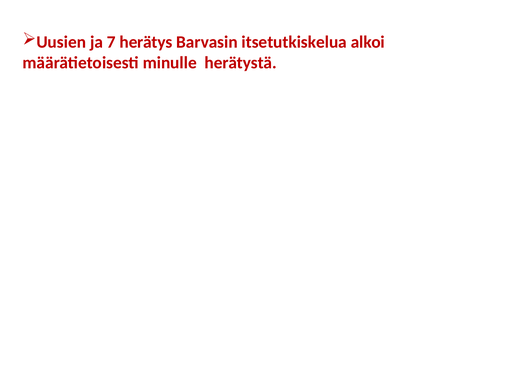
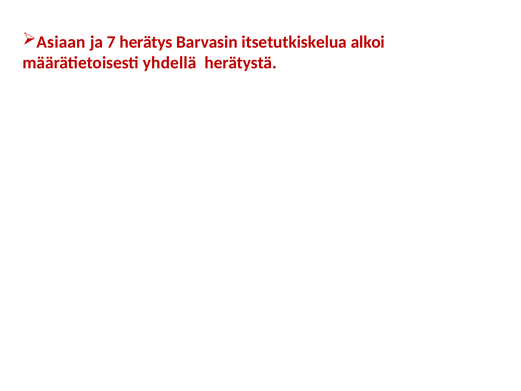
Uusien: Uusien -> Asiaan (61, 42)
minulle: minulle -> yhdellä (170, 63)
